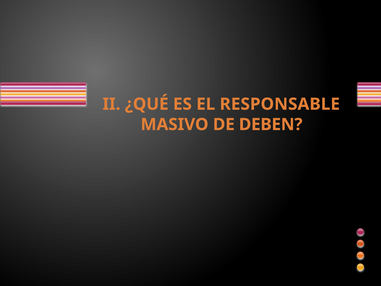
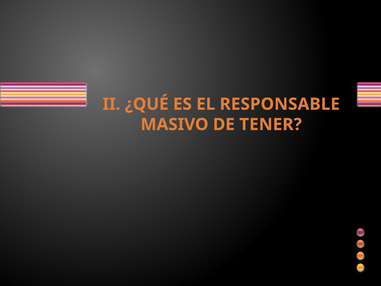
DEBEN: DEBEN -> TENER (271, 124)
